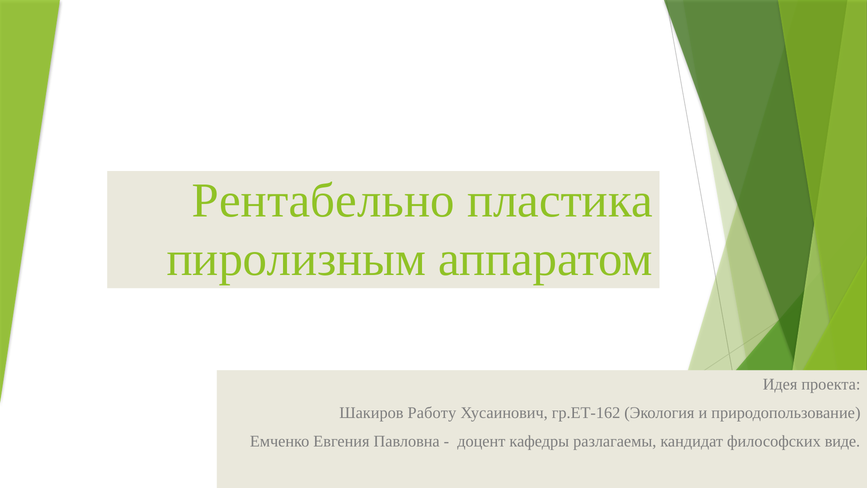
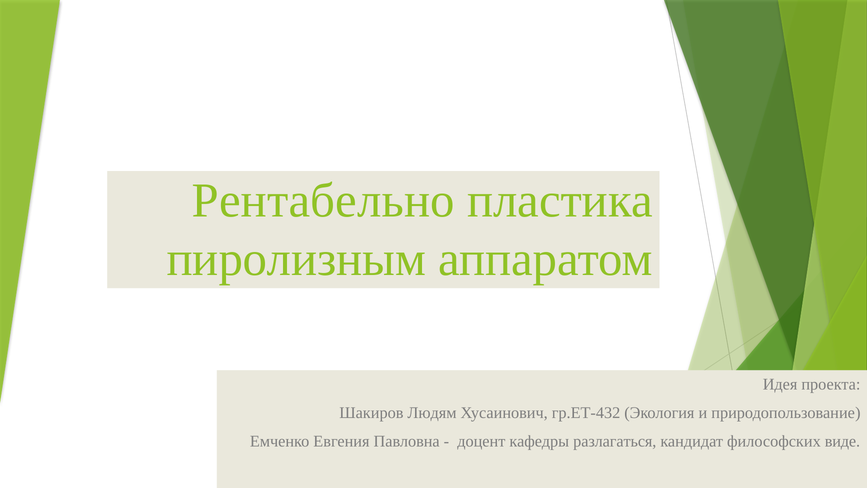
Работу: Работу -> Людям (432, 413)
гр.ЕТ-162: гр.ЕТ-162 -> гр.ЕТ-432 (586, 413)
разлагаемы: разлагаемы -> разлагаться (615, 441)
